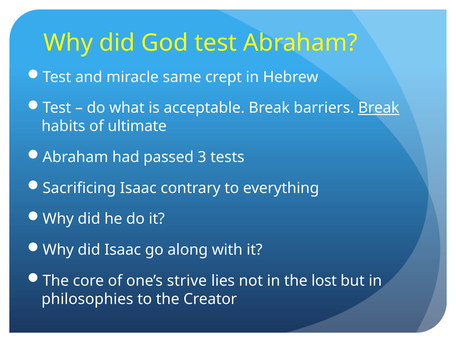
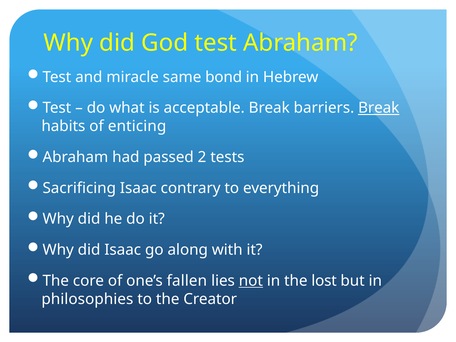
crept: crept -> bond (224, 77)
ultimate: ultimate -> enticing (137, 126)
3: 3 -> 2 (202, 157)
strive: strive -> fallen (187, 281)
not underline: none -> present (251, 281)
